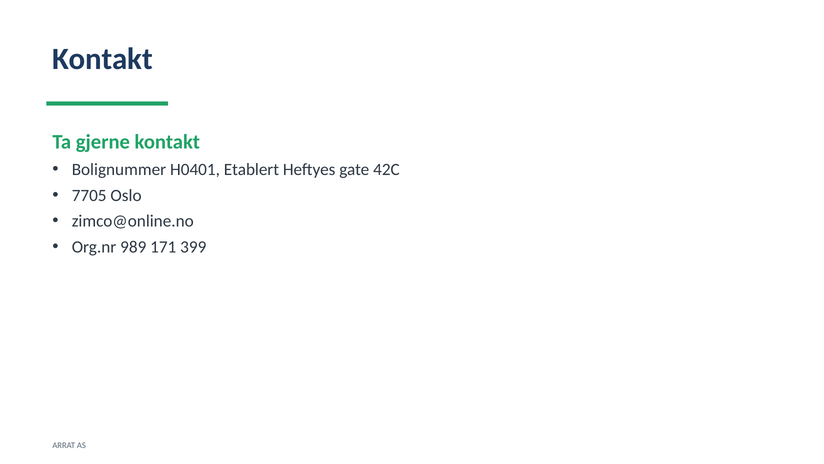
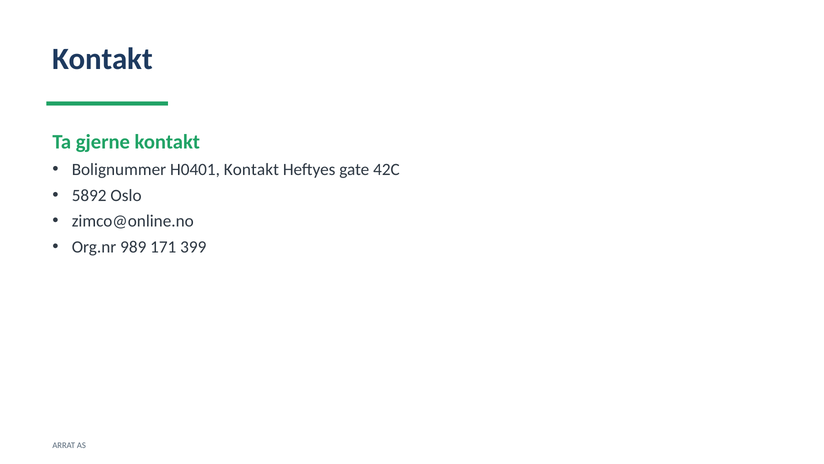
H0401 Etablert: Etablert -> Kontakt (251, 169)
7705: 7705 -> 5892 (89, 195)
